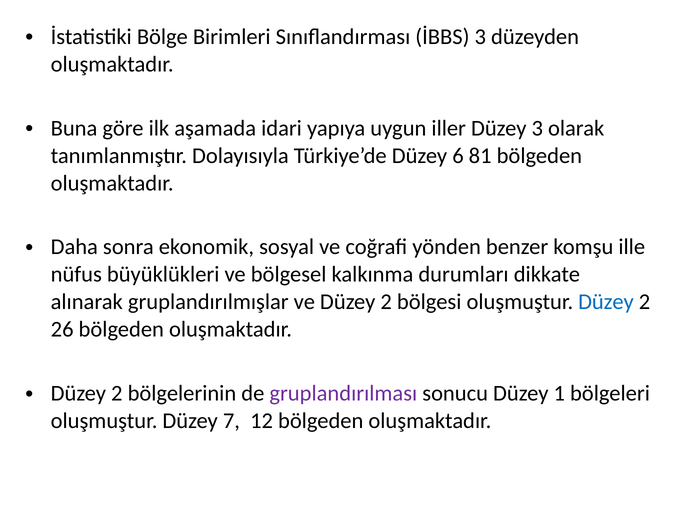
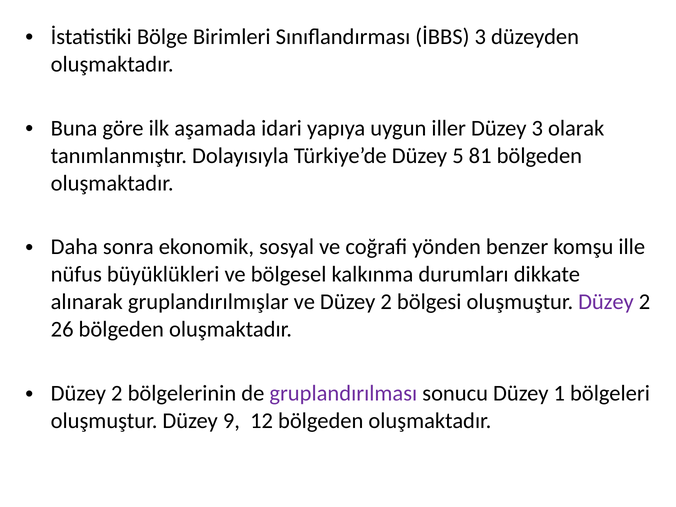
6: 6 -> 5 (458, 156)
Düzey colour: blue -> purple (606, 302)
7: 7 -> 9 (231, 421)
